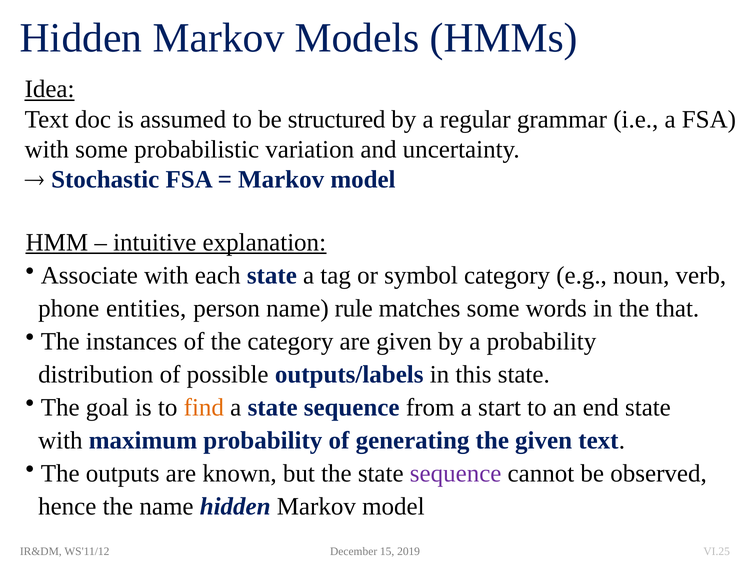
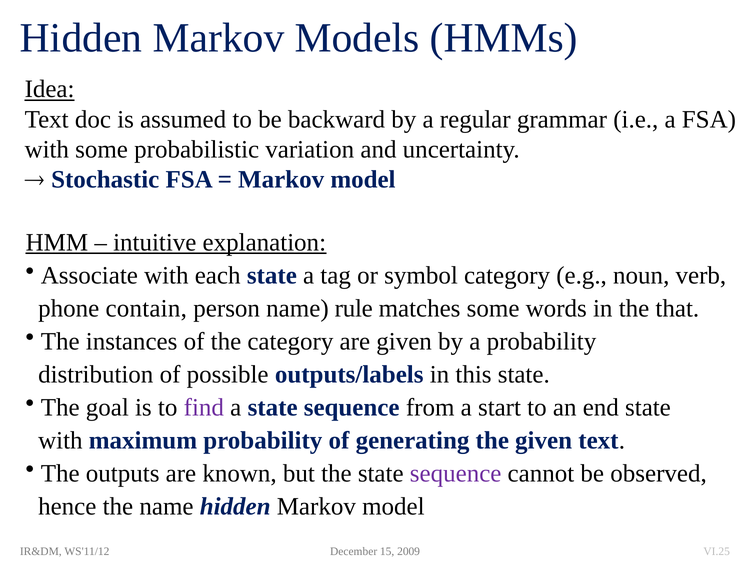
structured: structured -> backward (337, 119)
entities: entities -> contain (146, 308)
find colour: orange -> purple (204, 407)
2019: 2019 -> 2009 (409, 551)
